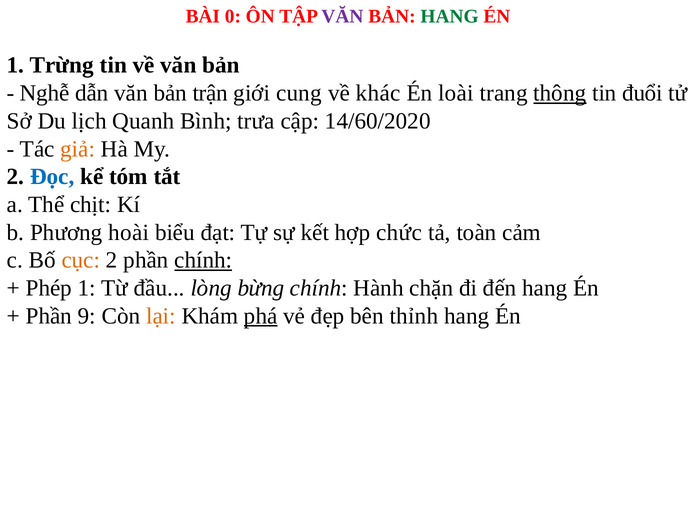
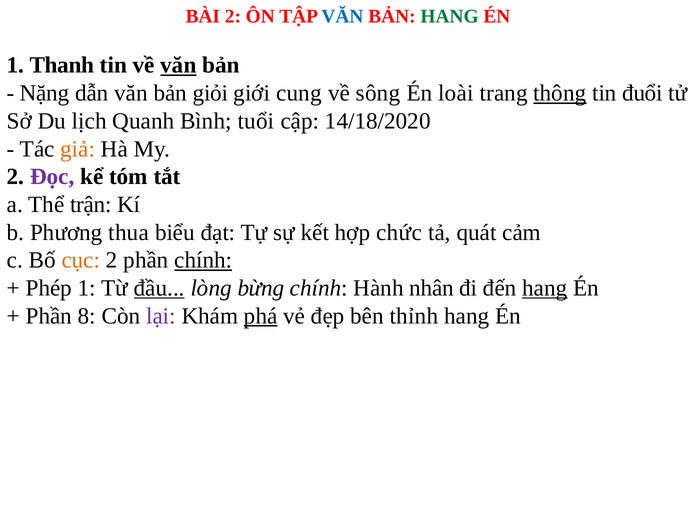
BÀI 0: 0 -> 2 (233, 16)
VĂN colour: purple -> blue (342, 16)
Trừng: Trừng -> Thanh (62, 65)
văn underline: none -> present (178, 65)
Nghễ: Nghễ -> Nặng (45, 93)
trận: trận -> giỏi (210, 93)
khác: khác -> sông (378, 93)
trưa: trưa -> tuổi (256, 121)
14/60/2020: 14/60/2020 -> 14/18/2020 (378, 121)
Đọc colour: blue -> purple (52, 177)
chịt: chịt -> trận (91, 205)
hoài: hoài -> thua (129, 232)
toàn: toàn -> quát (477, 232)
đầu underline: none -> present (159, 288)
chặn: chặn -> nhân (431, 288)
hang underline: none -> present (545, 288)
9: 9 -> 8 (87, 316)
lại colour: orange -> purple (161, 316)
